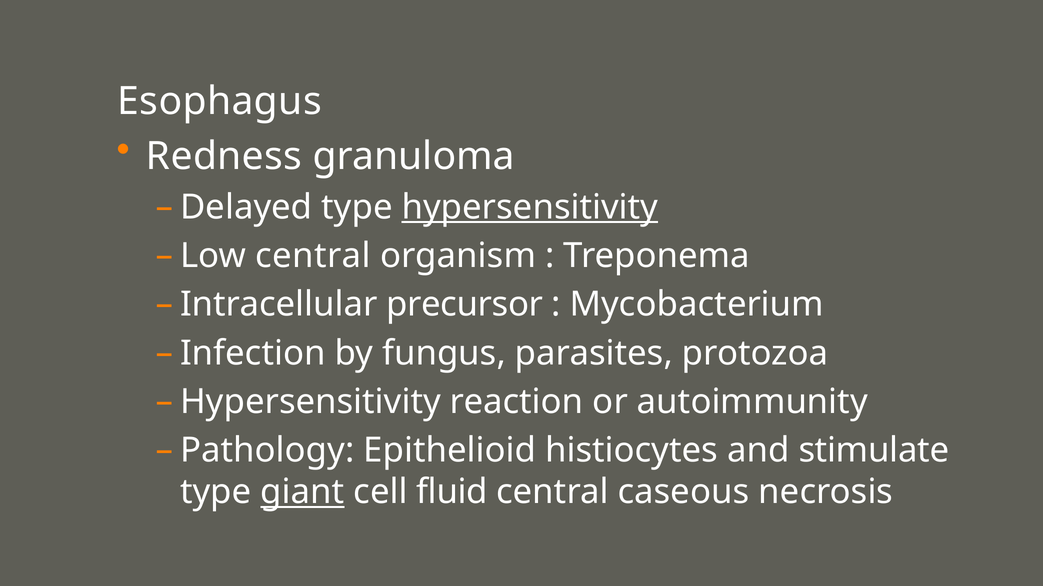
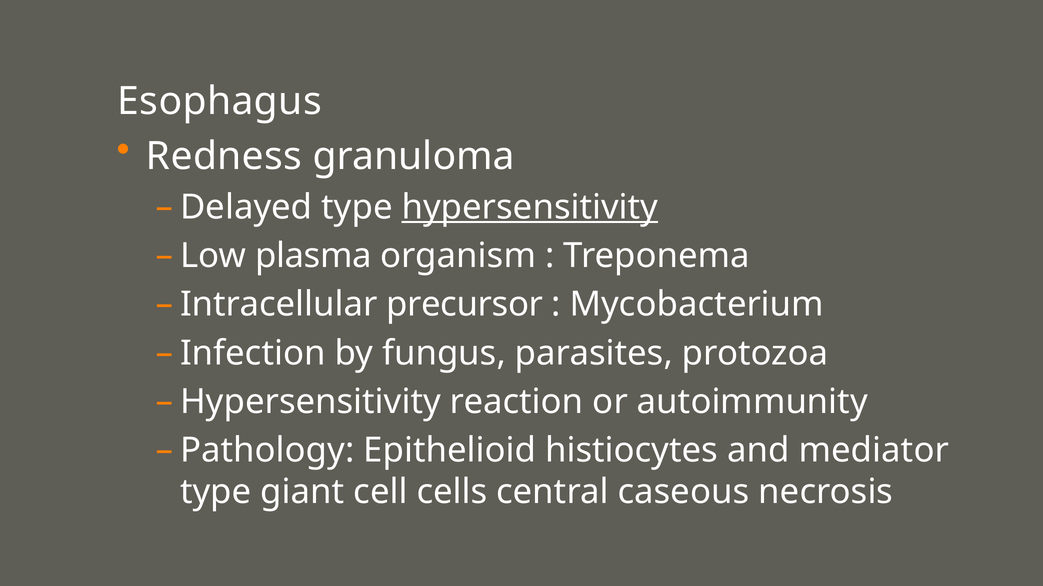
Low central: central -> plasma (313, 256)
stimulate: stimulate -> mediator (874, 451)
giant underline: present -> none (302, 493)
fluid: fluid -> cells (452, 493)
